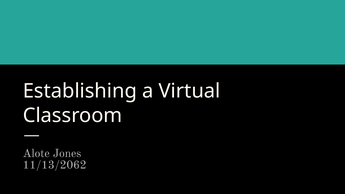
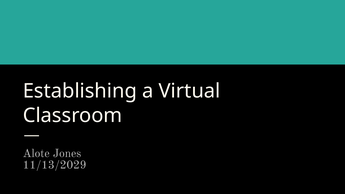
11/13/2062: 11/13/2062 -> 11/13/2029 (55, 165)
